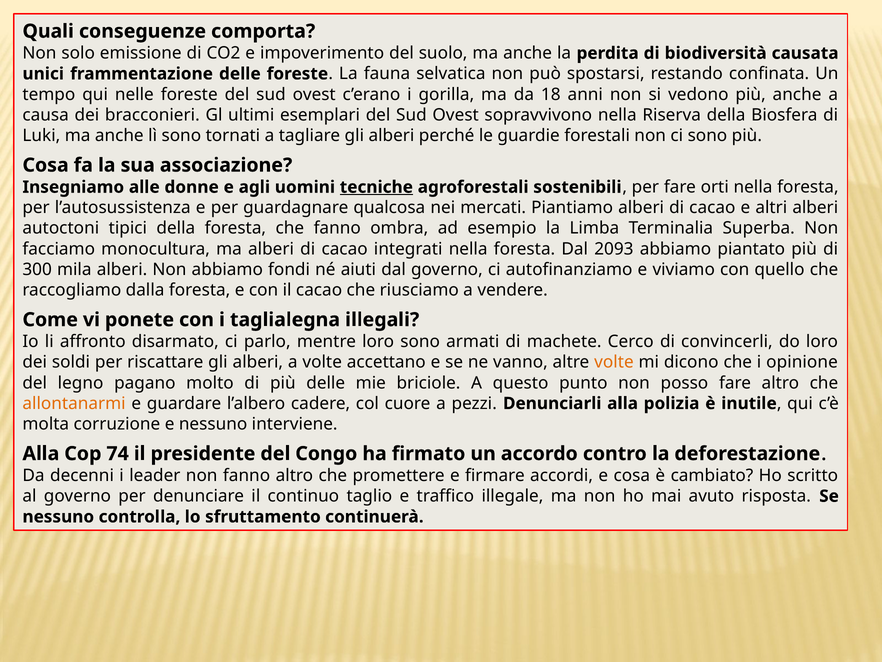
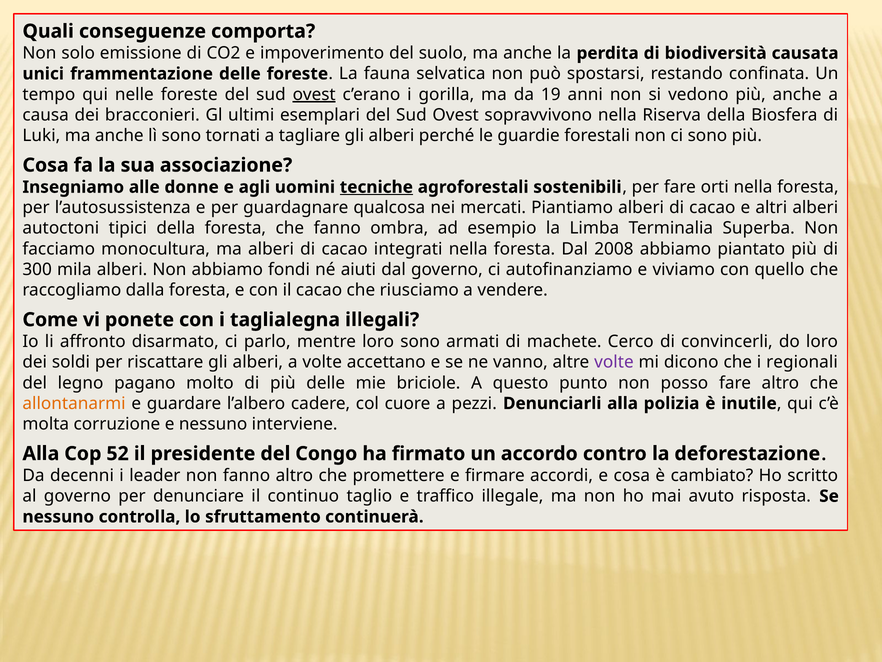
ovest underline: none -> present (314, 94)
18: 18 -> 19 (551, 94)
2093: 2093 -> 2008 (614, 249)
volte colour: orange -> purple (614, 362)
opinione: opinione -> regionali (802, 362)
74: 74 -> 52 (118, 453)
